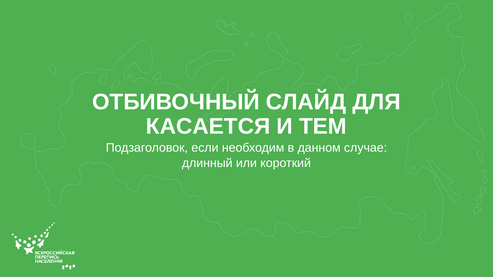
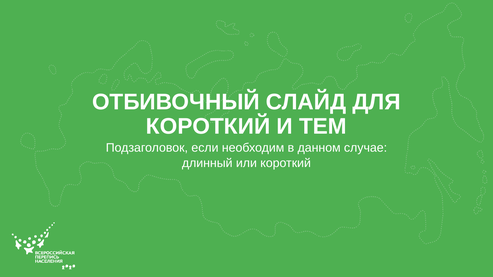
КАСАЕТСЯ: КАСАЕТСЯ -> КОРОТКИЙ (208, 127)
